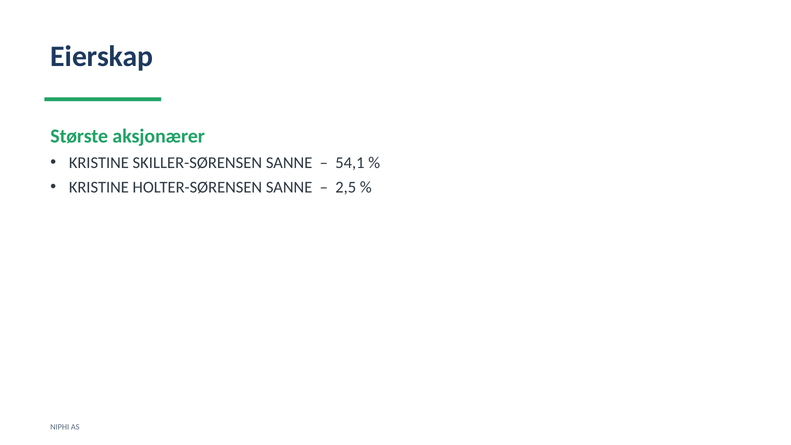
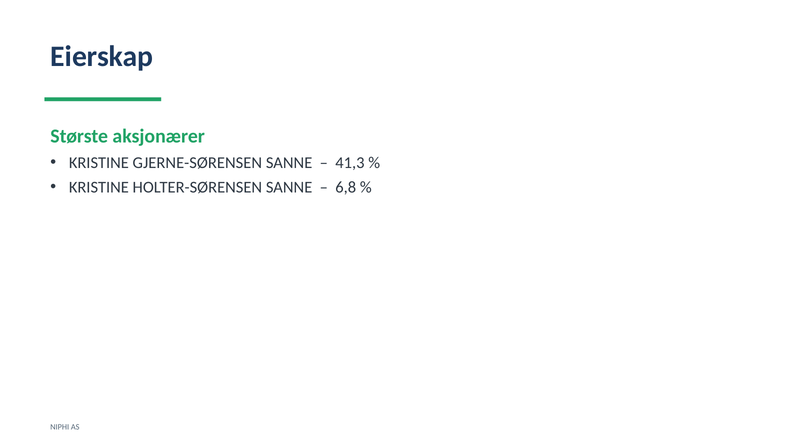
SKILLER-SØRENSEN: SKILLER-SØRENSEN -> GJERNE-SØRENSEN (197, 163)
54,1: 54,1 -> 41,3 (350, 163)
2,5: 2,5 -> 6,8 (346, 187)
